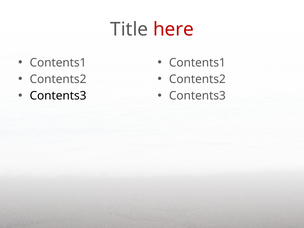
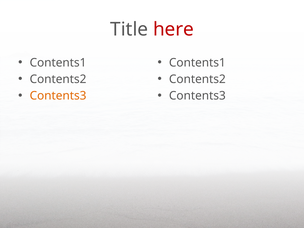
Contents3 colour: black -> orange (58, 96)
